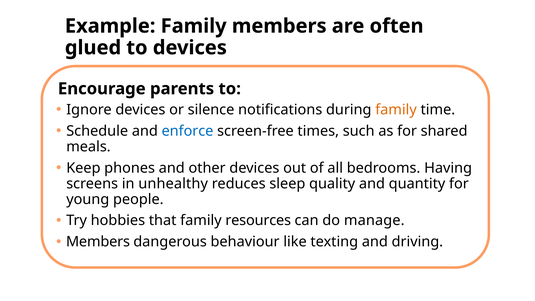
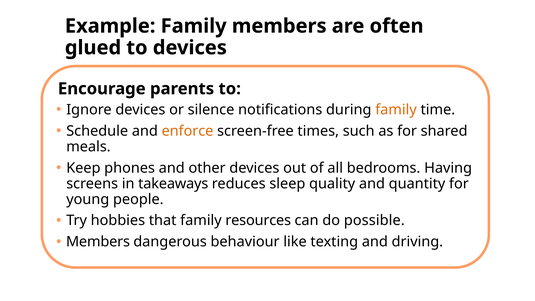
enforce colour: blue -> orange (187, 131)
unhealthy: unhealthy -> takeaways (173, 184)
manage: manage -> possible (374, 221)
